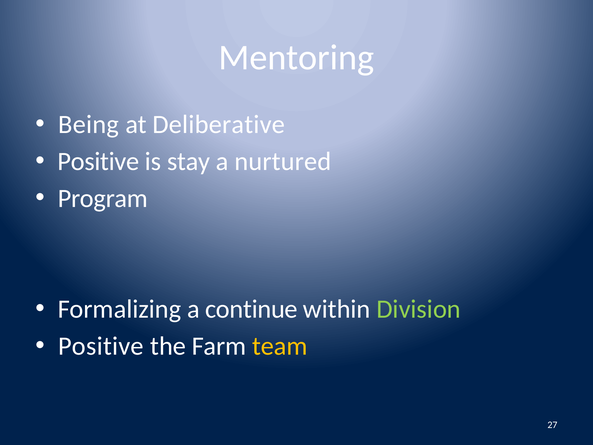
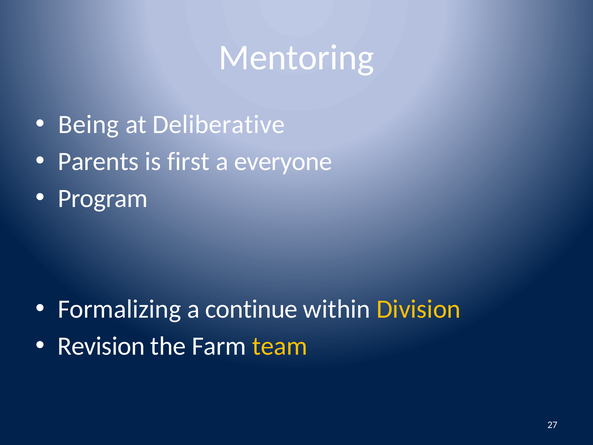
Positive: Positive -> Parents (98, 161)
stay: stay -> first (188, 161)
nurtured: nurtured -> everyone (283, 161)
Division colour: light green -> yellow (419, 309)
Positive: Positive -> Revision (101, 346)
